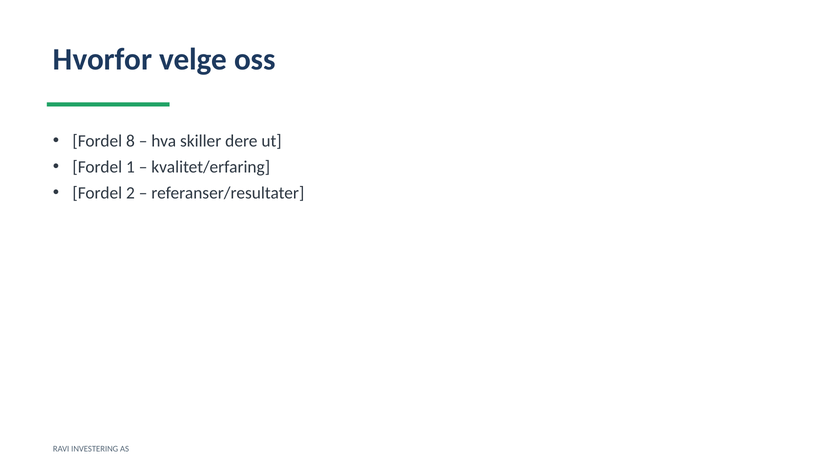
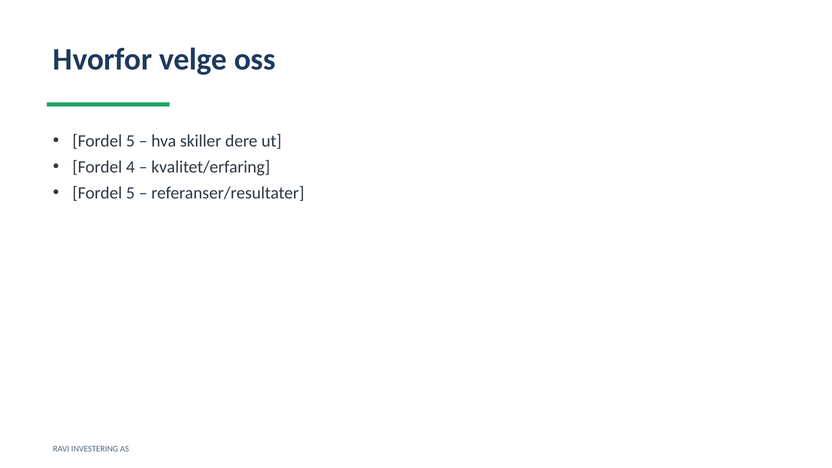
8: 8 -> 5 (130, 141)
1: 1 -> 4 (130, 167)
2: 2 -> 5 (130, 193)
